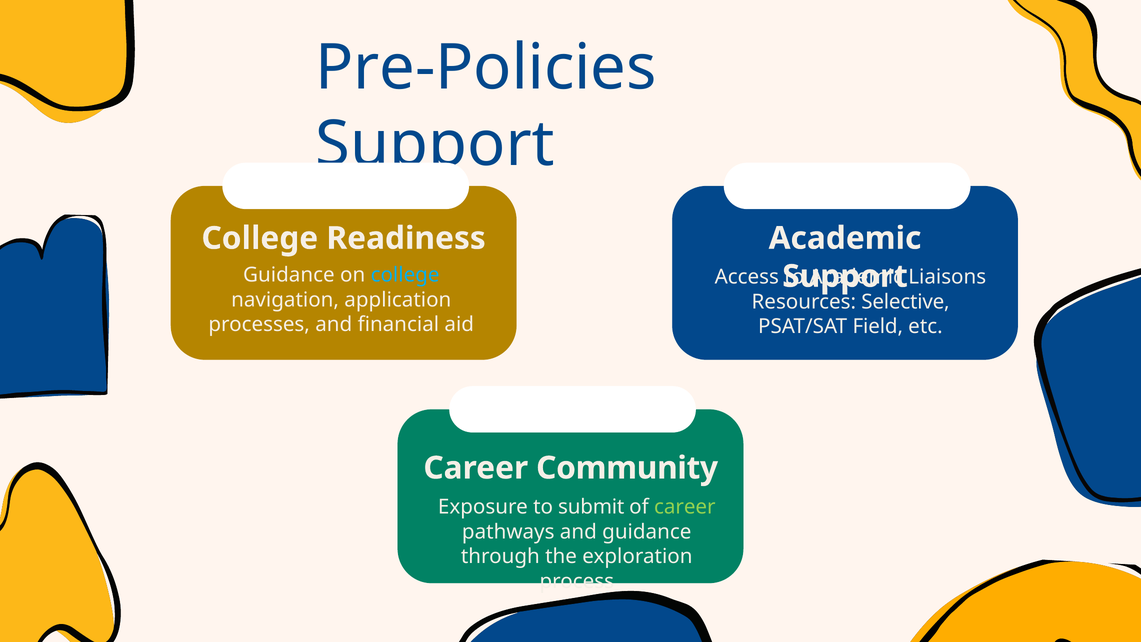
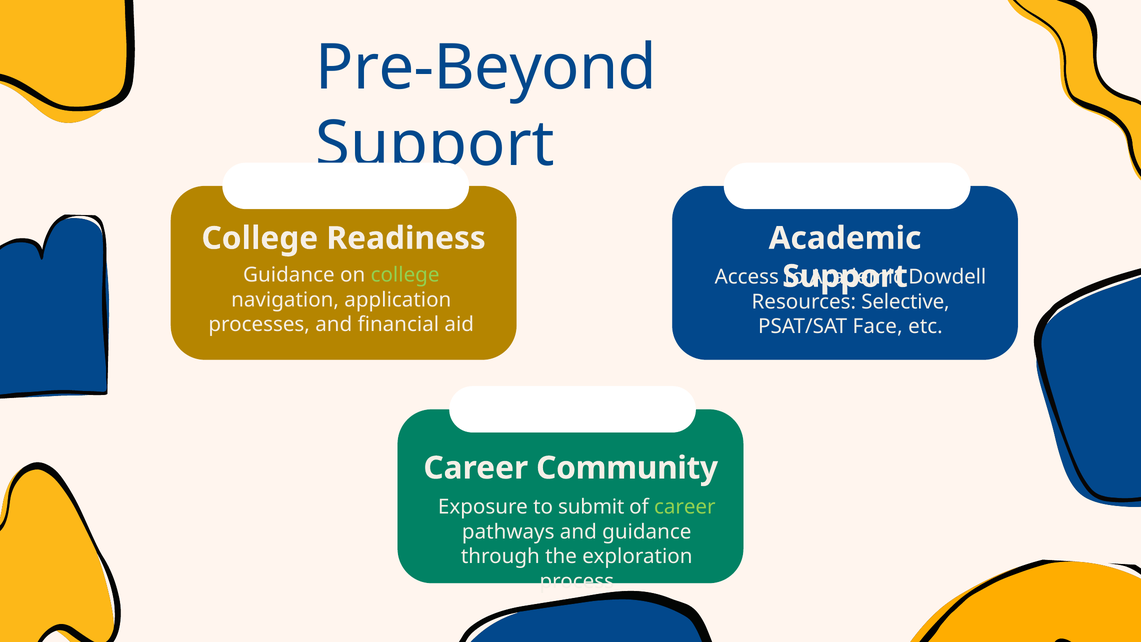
Pre-Policies: Pre-Policies -> Pre-Beyond (486, 68)
college colour: light blue -> light green (405, 275)
Liaisons: Liaisons -> Dowdell (947, 277)
Field: Field -> Face (878, 326)
